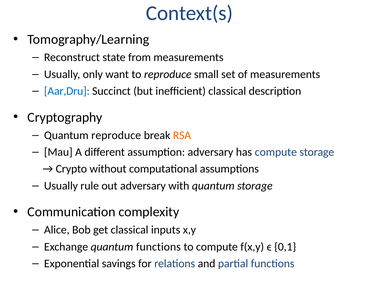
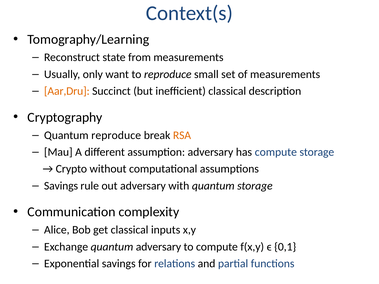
Aar,Dru colour: blue -> orange (67, 91)
Usually: Usually -> Savings (61, 186)
quantum functions: functions -> adversary (158, 247)
